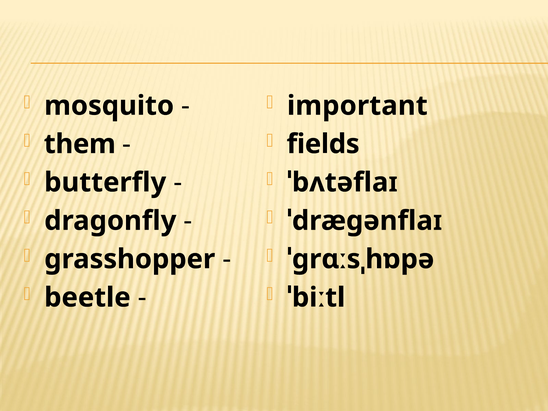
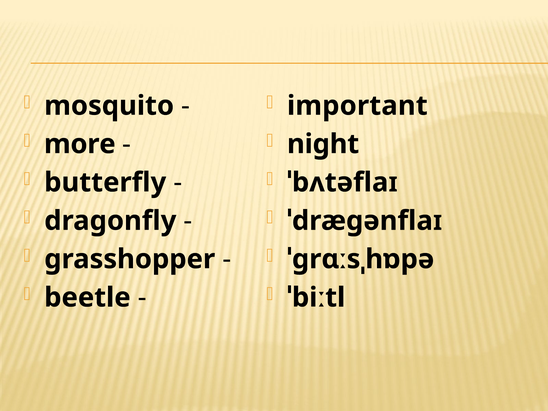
them: them -> more (80, 144)
fields: fields -> night (323, 144)
